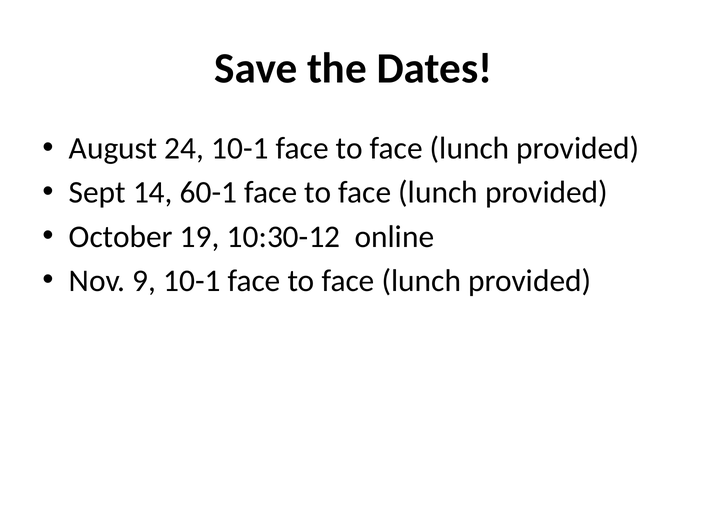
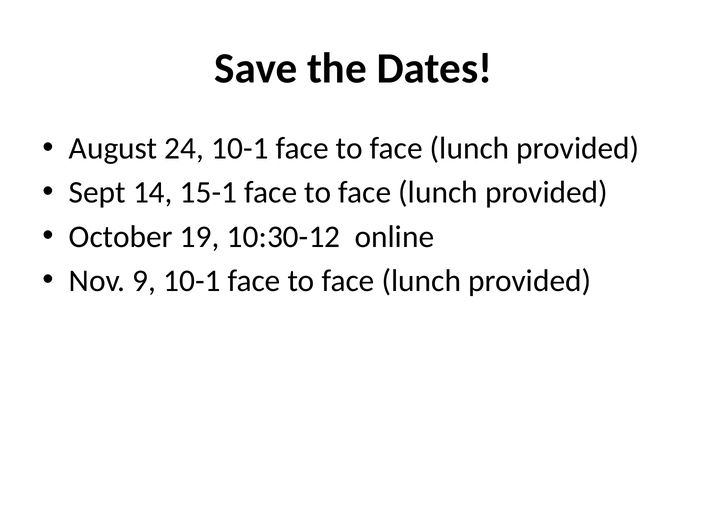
60-1: 60-1 -> 15-1 (209, 192)
